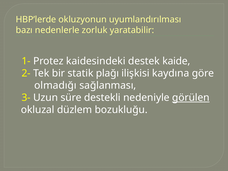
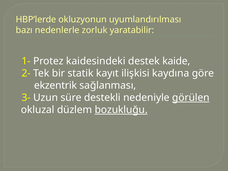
plağı: plağı -> kayıt (107, 73)
olmadığı: olmadığı -> ekzentrik (56, 85)
bozukluğu underline: none -> present (121, 110)
